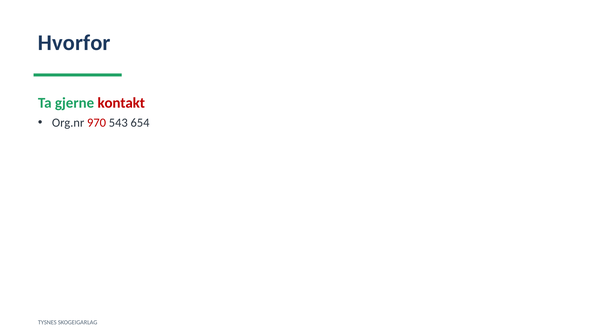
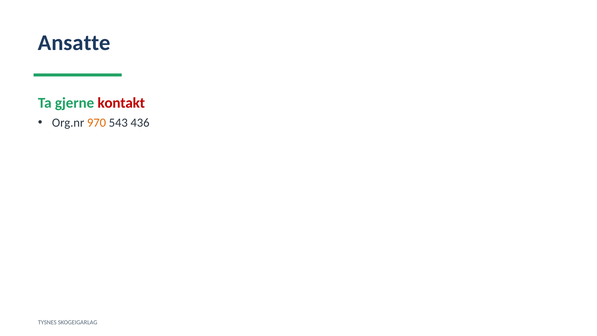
Hvorfor: Hvorfor -> Ansatte (74, 43)
970 colour: red -> orange (97, 123)
654: 654 -> 436 (140, 123)
